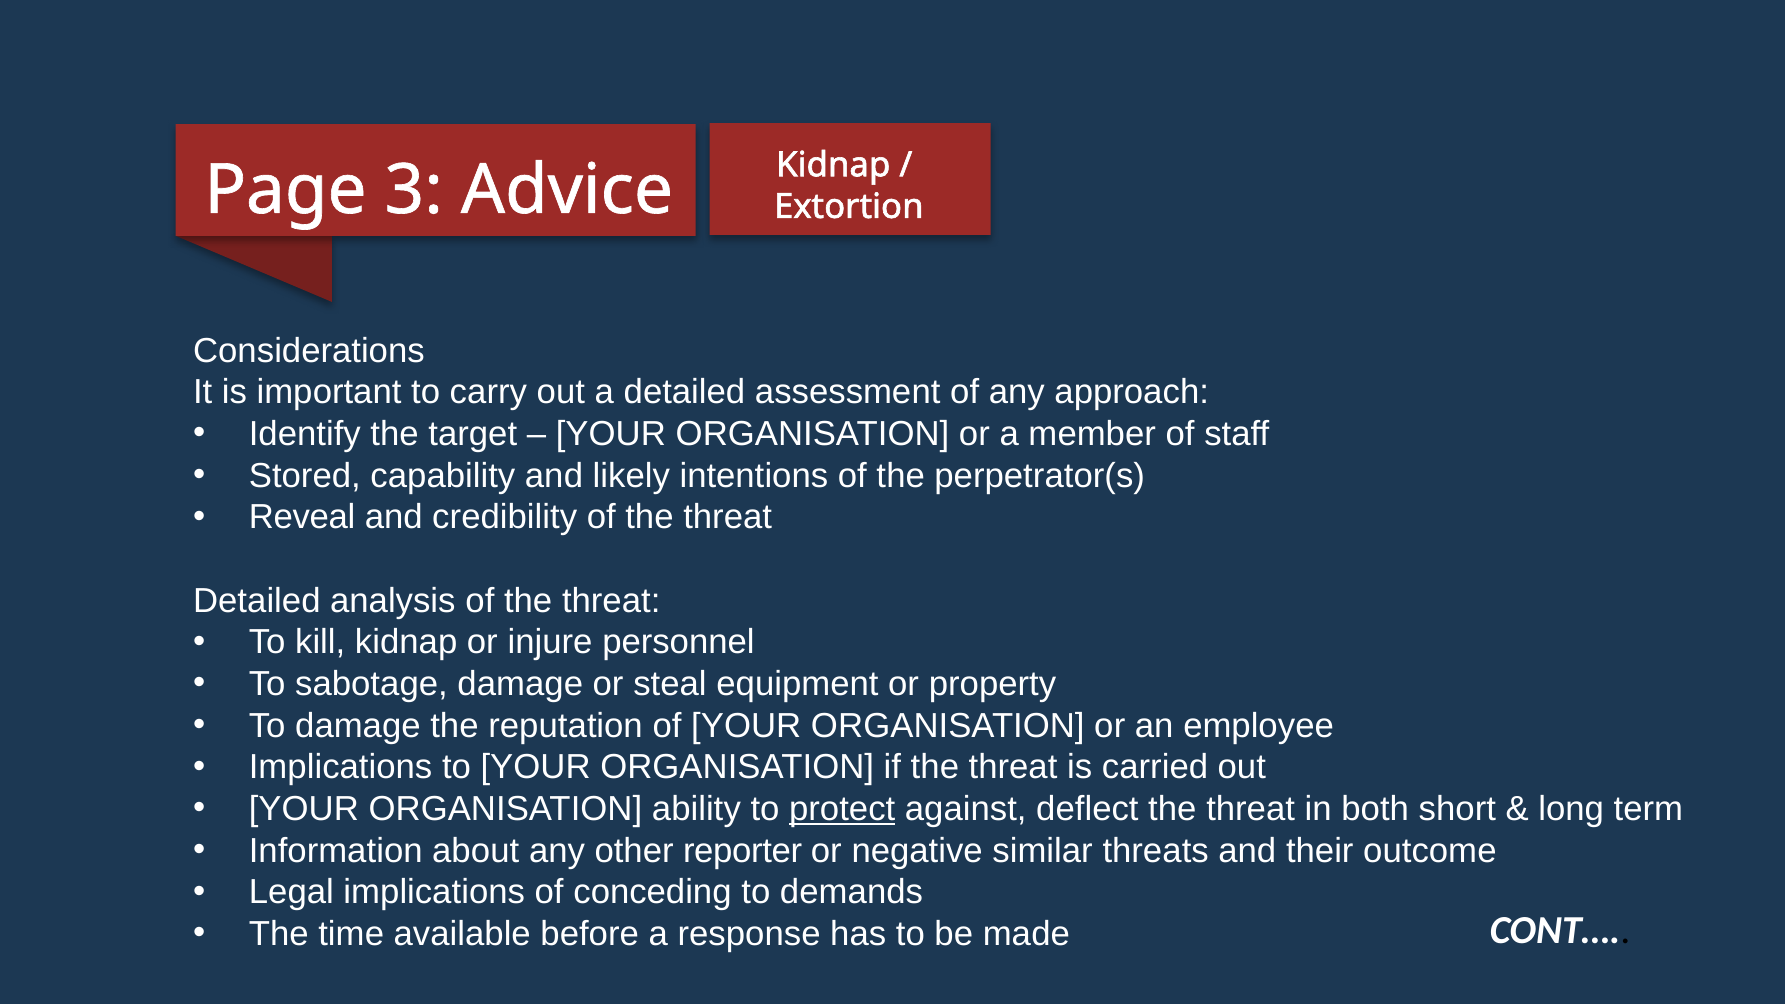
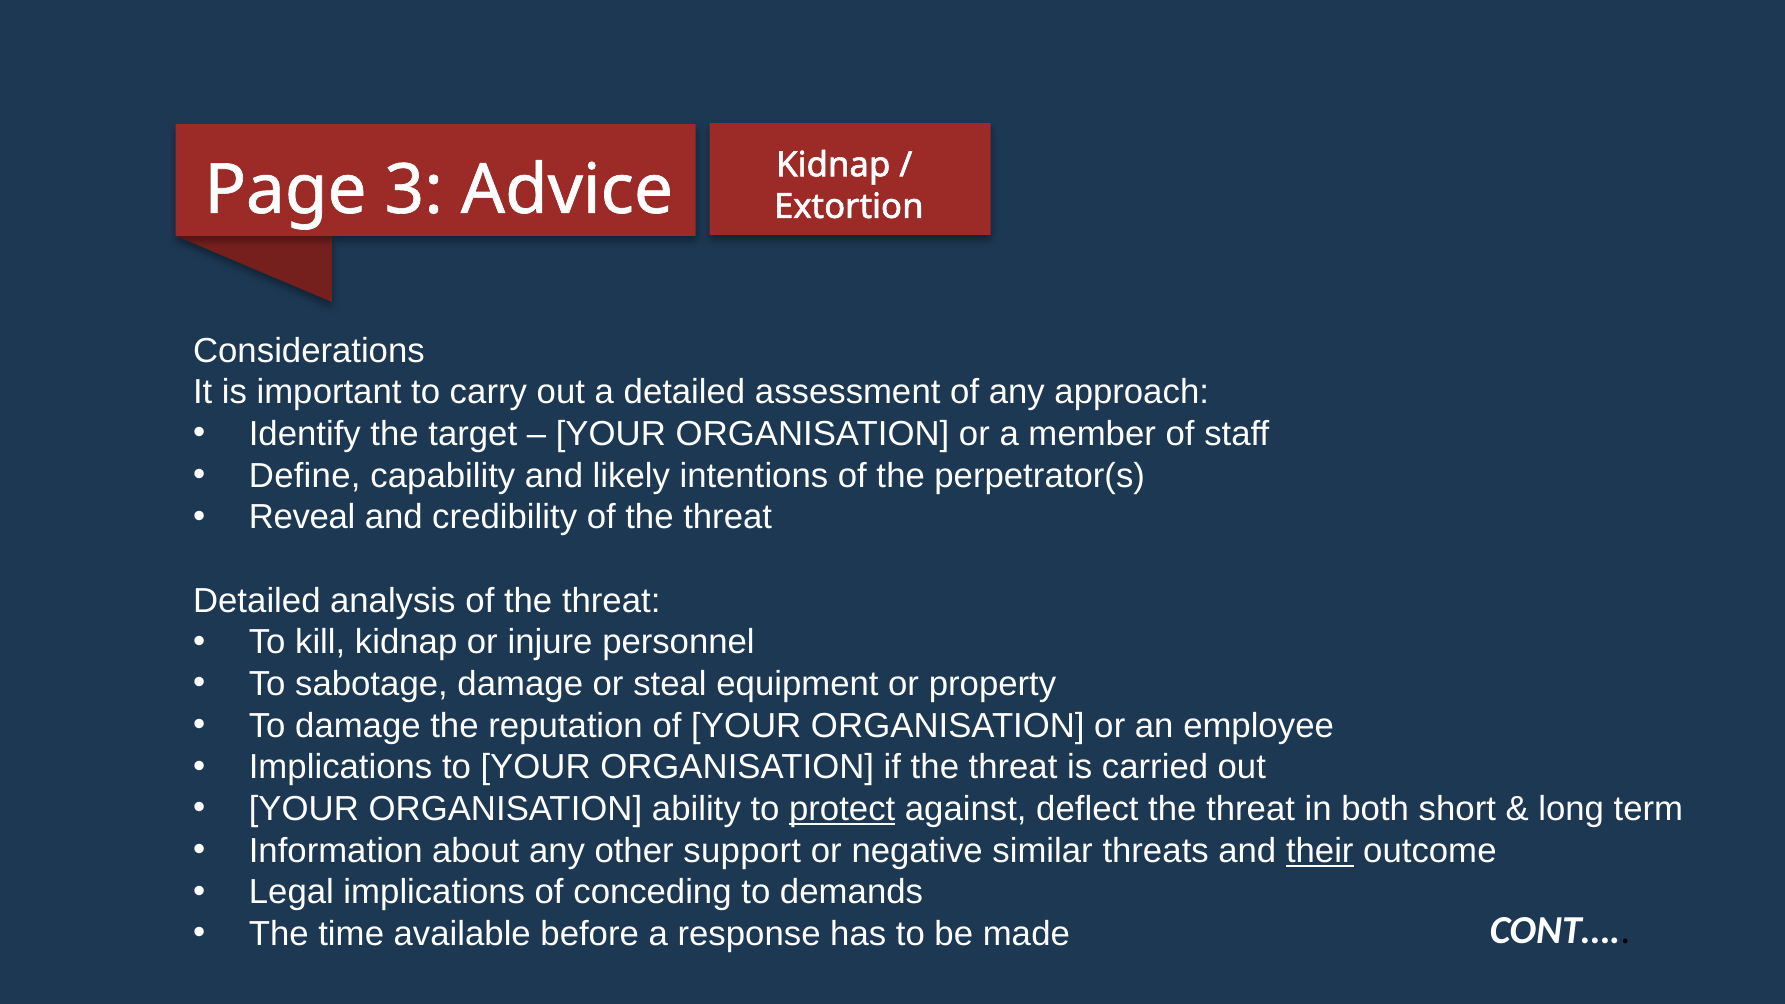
Stored: Stored -> Define (305, 476)
reporter: reporter -> support (742, 851)
their underline: none -> present (1320, 851)
